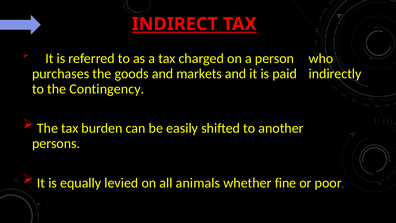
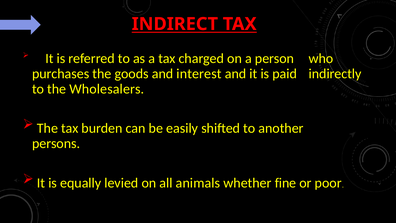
markets: markets -> interest (199, 74)
Contingency: Contingency -> Wholesalers (107, 89)
